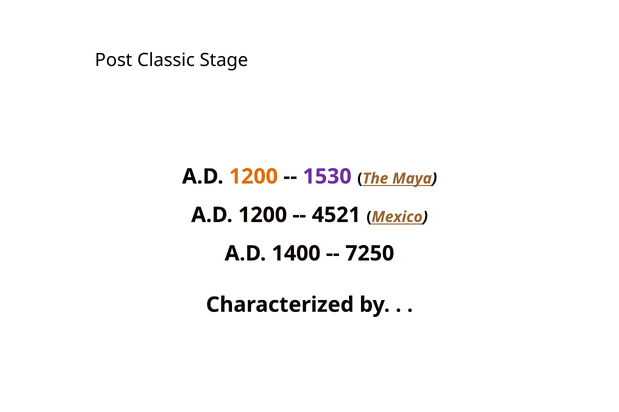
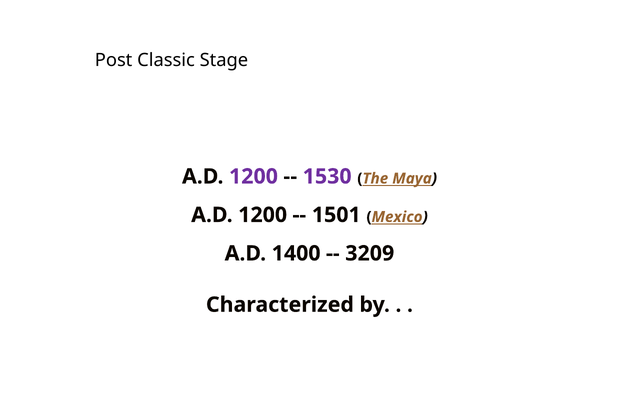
1200 colour: orange -> purple (253, 177)
4521: 4521 -> 1501 (336, 215)
7250: 7250 -> 3209 (370, 254)
